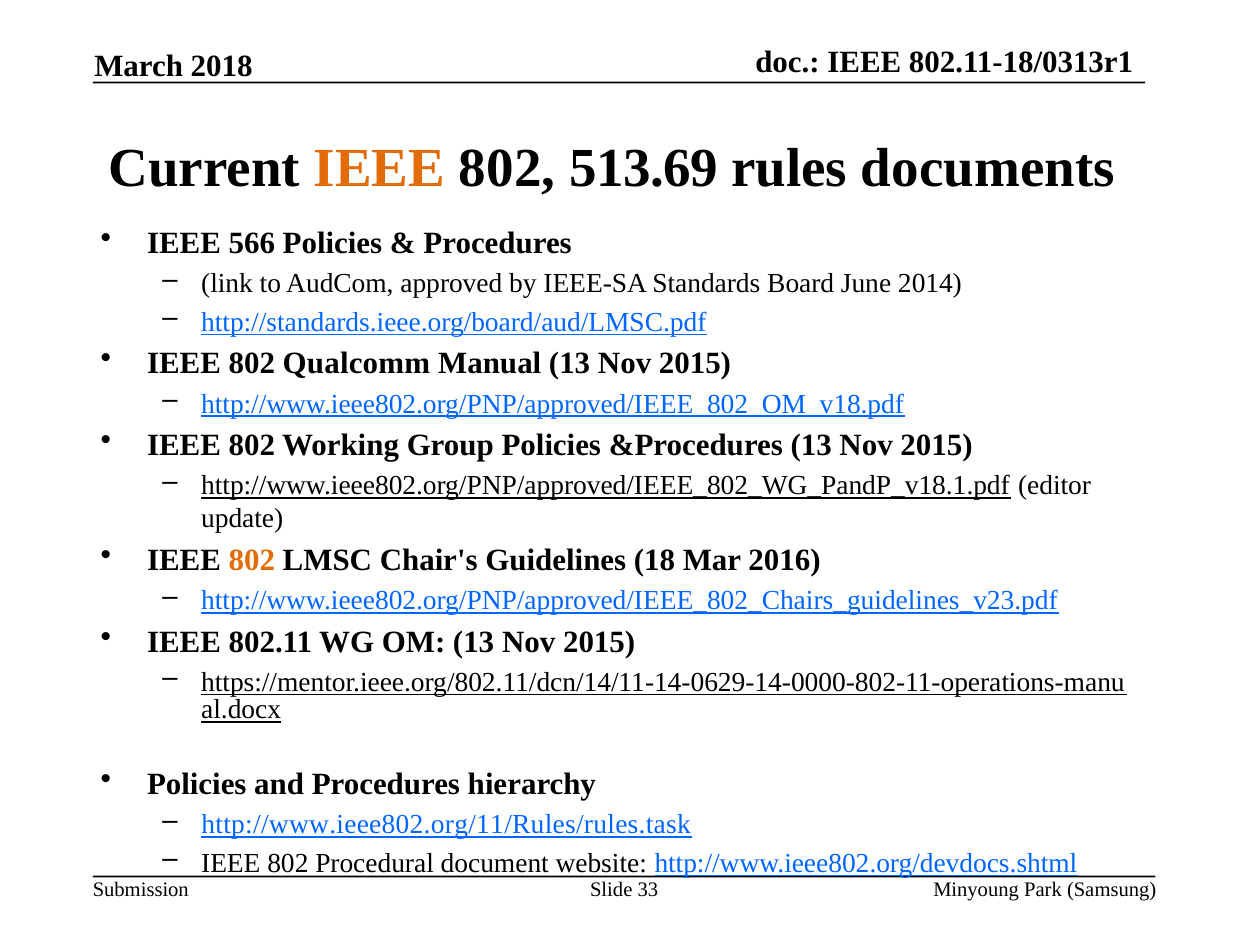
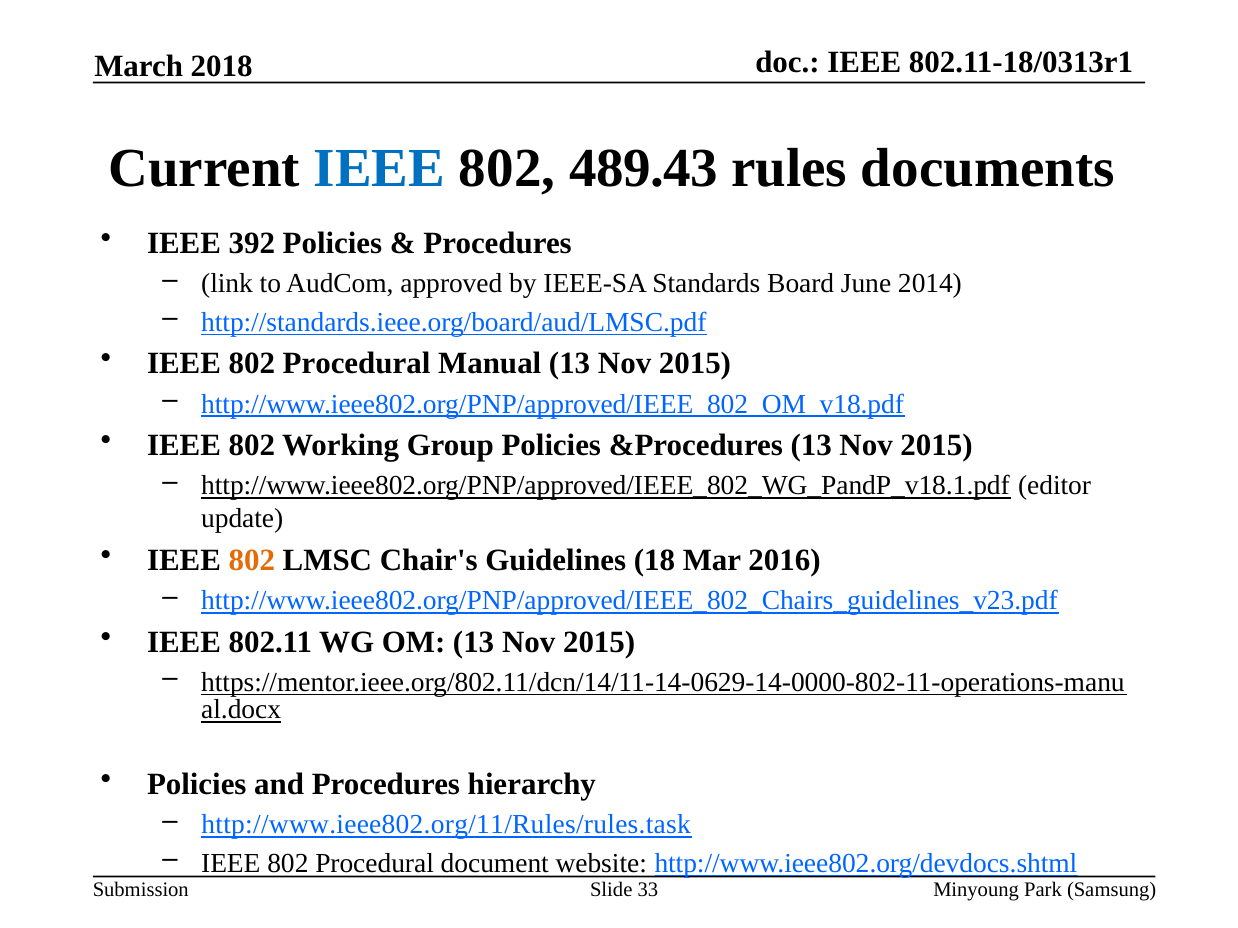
IEEE colour: orange -> blue (379, 169)
513.69: 513.69 -> 489.43 (643, 169)
566: 566 -> 392 (252, 244)
Qualcomm: Qualcomm -> Procedural (357, 364)
